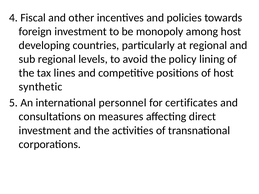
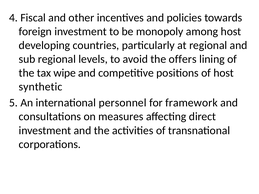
policy: policy -> offers (183, 59)
lines: lines -> wipe (65, 73)
certificates: certificates -> framework (191, 103)
